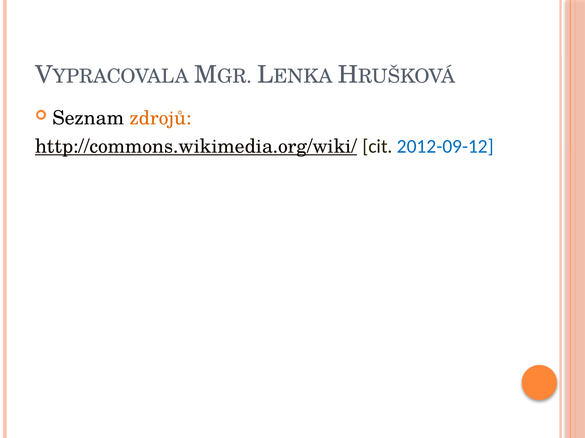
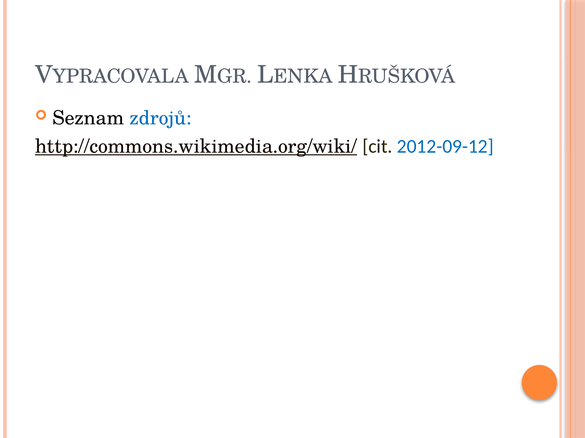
zdrojů colour: orange -> blue (161, 118)
